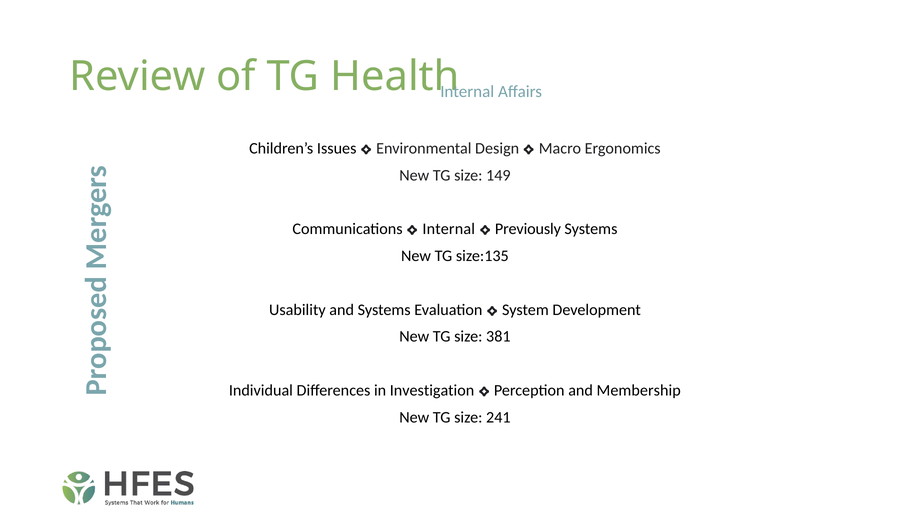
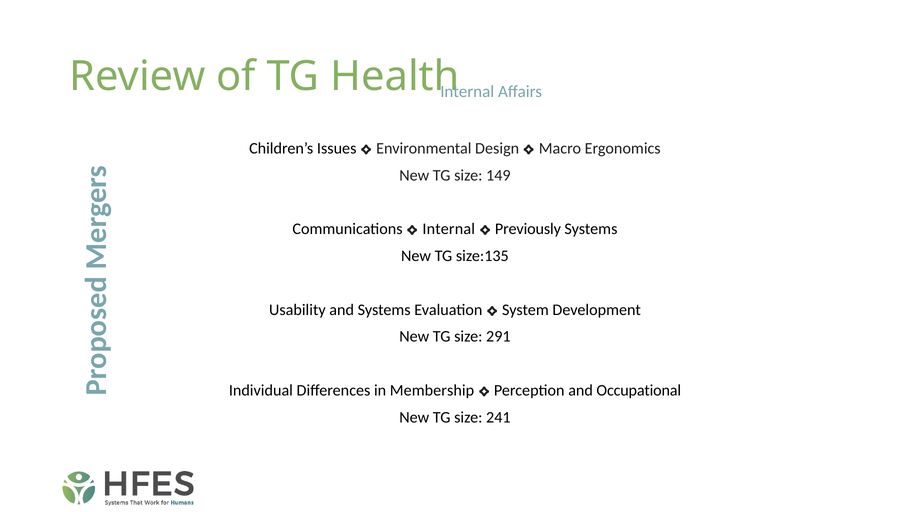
381: 381 -> 291 (498, 337)
Investigation: Investigation -> Membership (432, 390)
Membership: Membership -> Occupational (639, 390)
